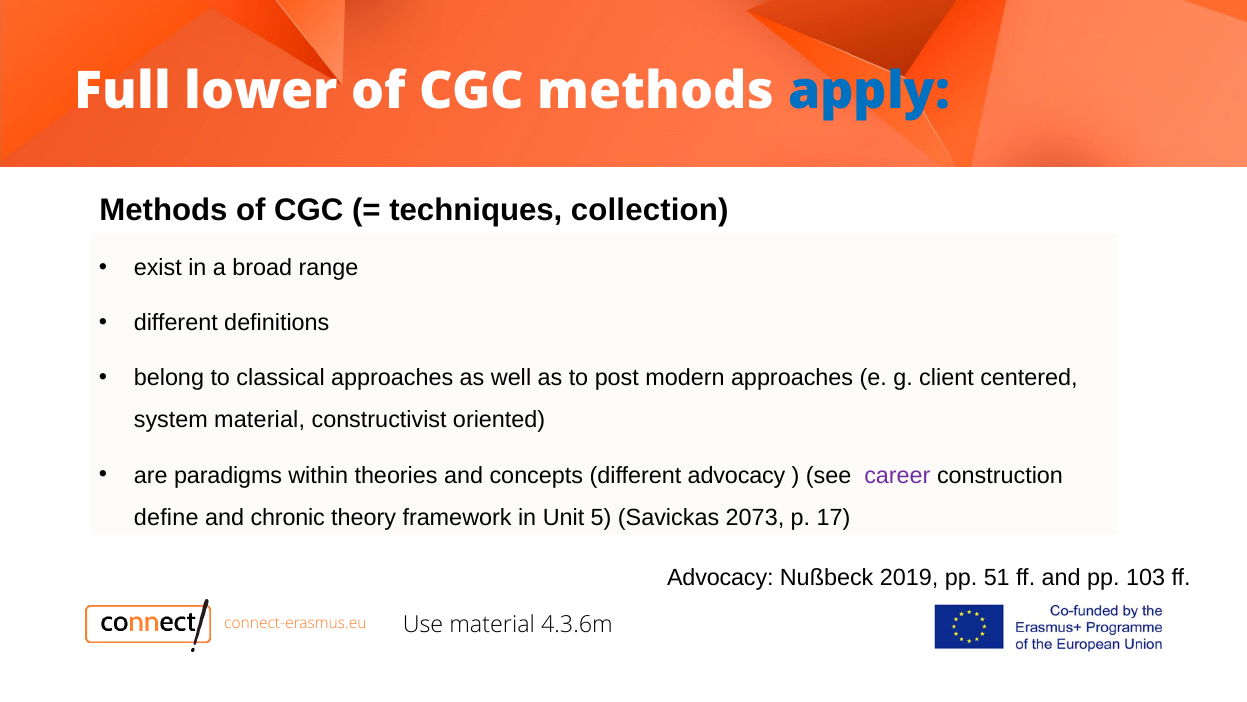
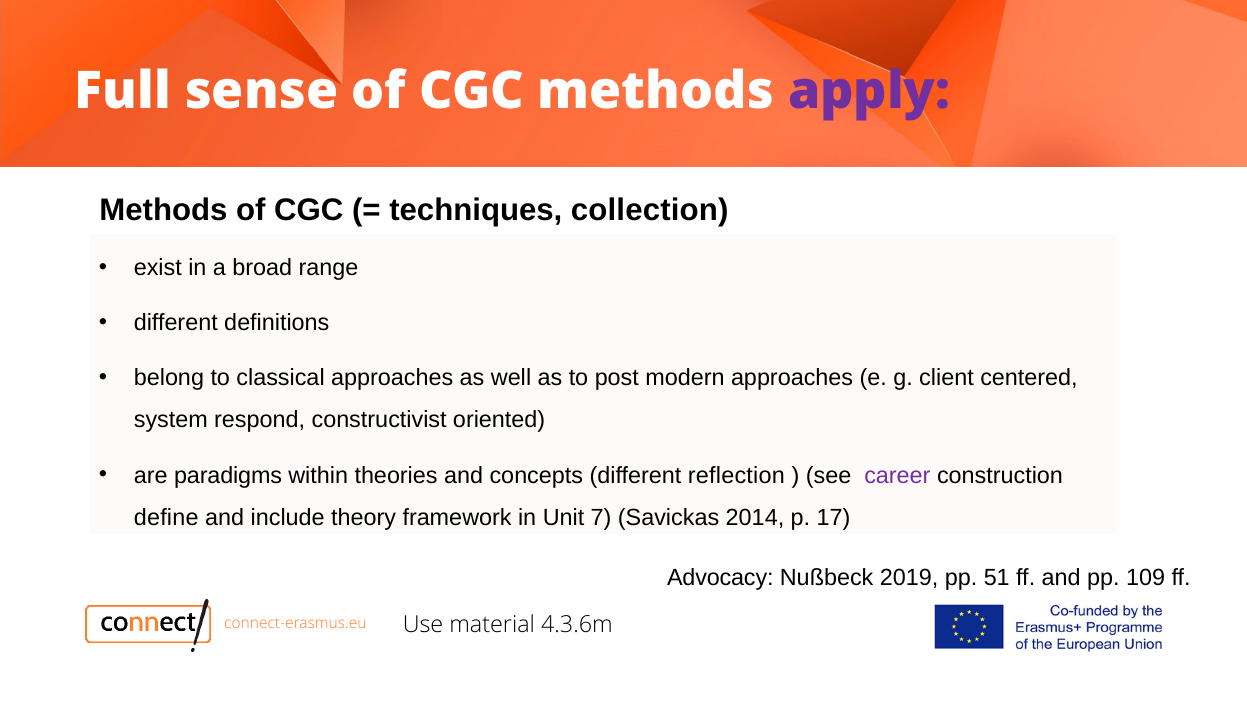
lower: lower -> sense (261, 91)
apply colour: blue -> purple (869, 91)
system material: material -> respond (260, 420)
different advocacy: advocacy -> reflection (736, 475)
chronic: chronic -> include (288, 517)
5: 5 -> 7 (601, 517)
2073: 2073 -> 2014 (755, 517)
103: 103 -> 109 (1146, 577)
